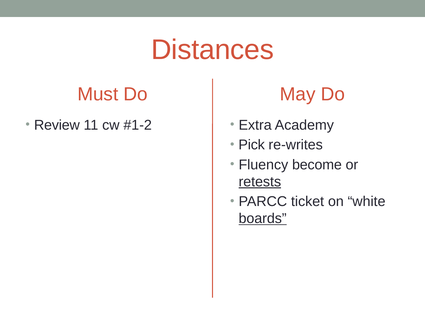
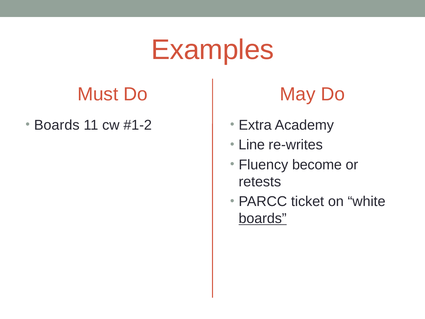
Distances: Distances -> Examples (213, 50)
Review: Review -> Boards (57, 125)
Pick: Pick -> Line (252, 145)
retests underline: present -> none (260, 182)
